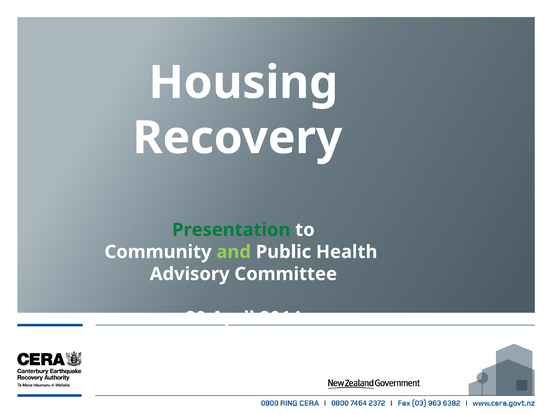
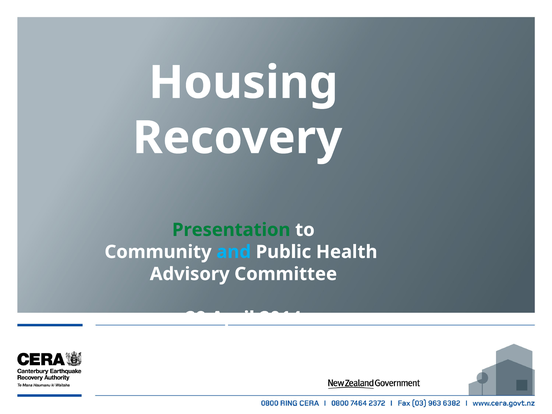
and colour: light green -> light blue (234, 252)
